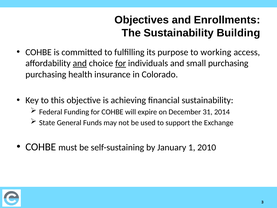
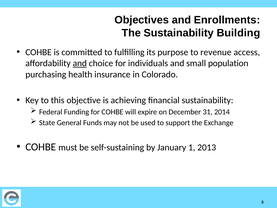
working: working -> revenue (216, 52)
for underline: present -> none (121, 63)
small purchasing: purchasing -> population (228, 63)
2010: 2010 -> 2013 (207, 147)
